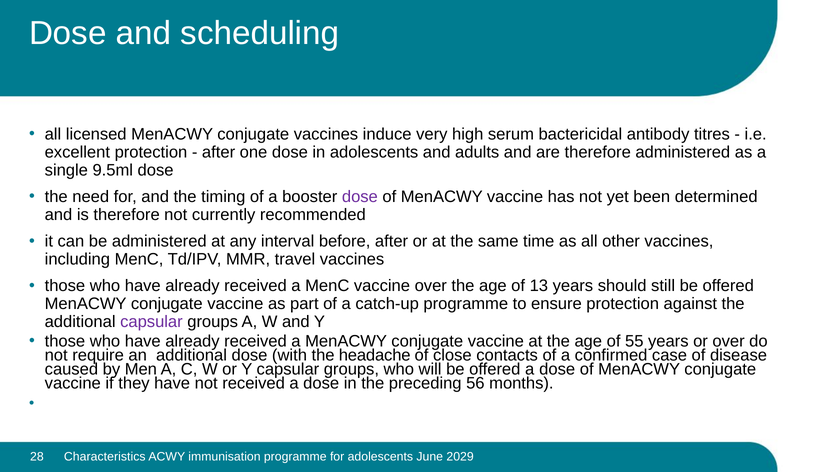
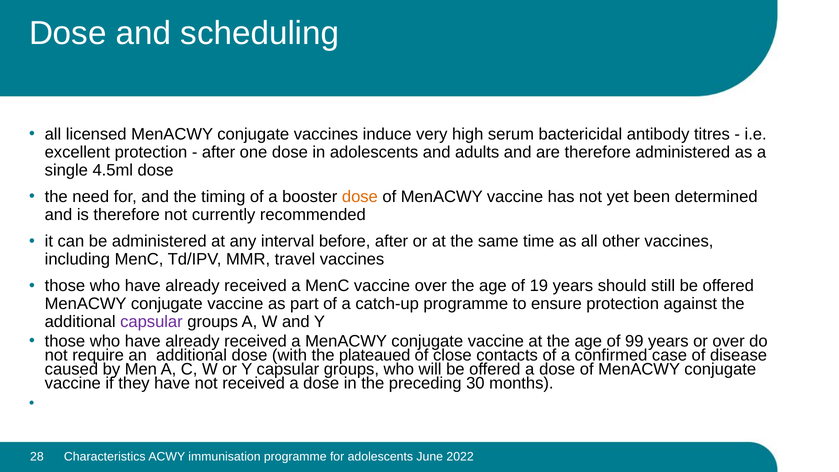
9.5ml: 9.5ml -> 4.5ml (113, 170)
dose colour: purple -> orange (360, 197)
13: 13 -> 19 (539, 286)
55: 55 -> 99 (634, 341)
headache: headache -> plateaued (375, 355)
56: 56 -> 30 (475, 383)
2029: 2029 -> 2022 (460, 456)
